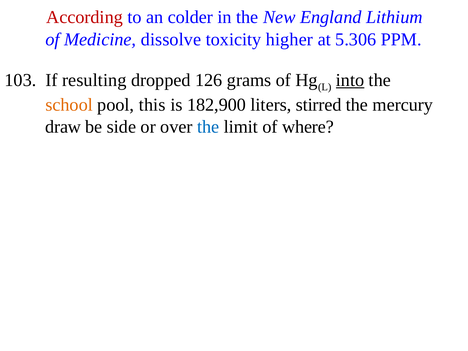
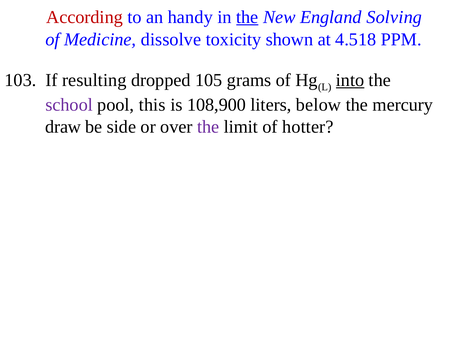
colder: colder -> handy (190, 17)
the underline: none -> present (247, 17)
Lithium: Lithium -> Solving (394, 17)
higher: higher -> shown (289, 39)
5.306: 5.306 -> 4.518 (356, 39)
126: 126 -> 105 (209, 80)
school colour: orange -> purple (69, 105)
182,900: 182,900 -> 108,900 (217, 105)
stirred: stirred -> below (319, 105)
the colour: blue -> purple (208, 127)
where: where -> hotter (308, 127)
